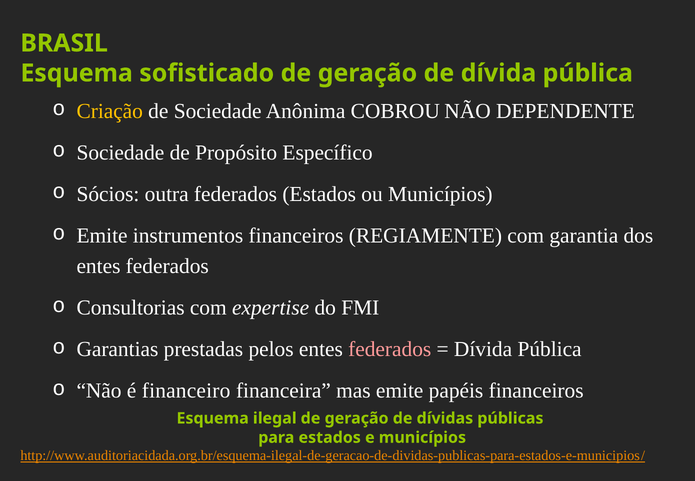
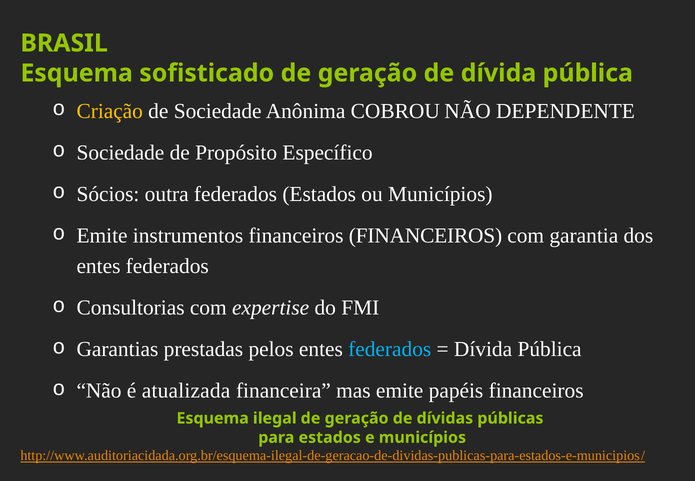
financeiros REGIAMENTE: REGIAMENTE -> FINANCEIROS (425, 236)
federados colour: pink -> light blue (390, 349)
financeiro: financeiro -> atualizada (186, 391)
